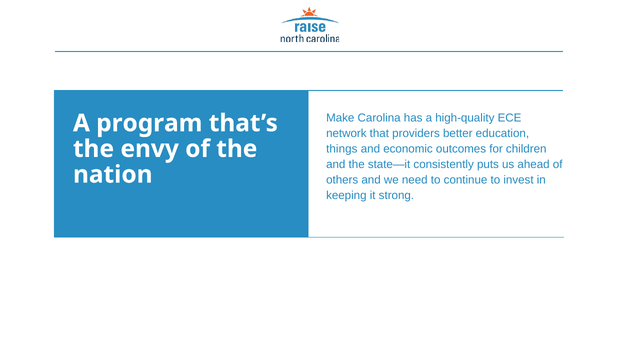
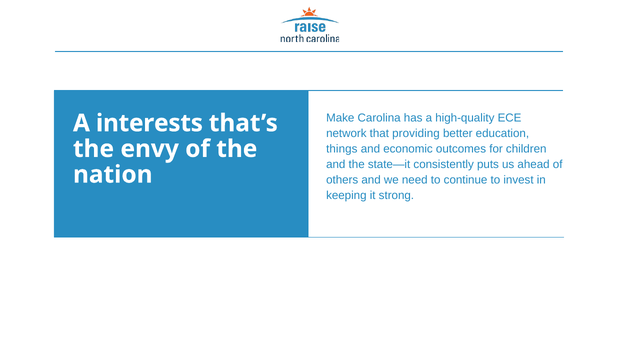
program: program -> interests (149, 123)
providers: providers -> providing (416, 134)
